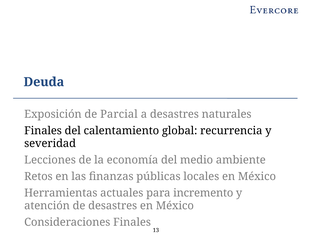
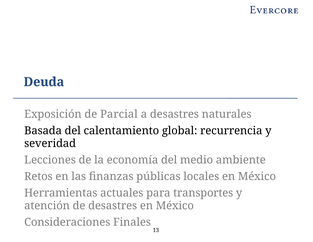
Finales: Finales -> Basada (43, 131)
incremento: incremento -> transportes (203, 193)
